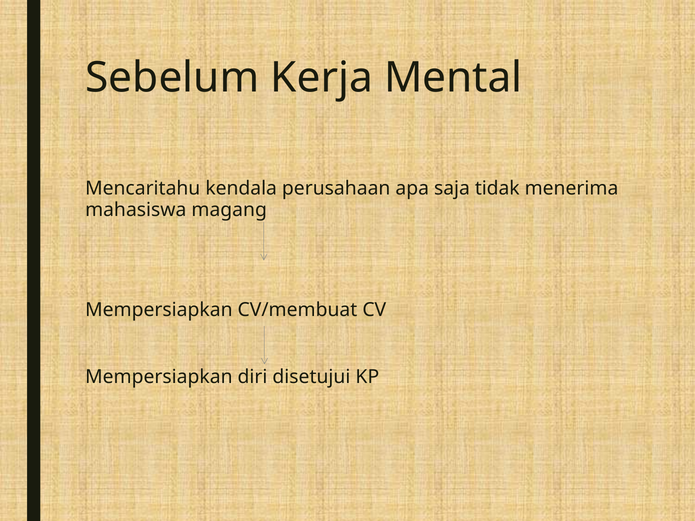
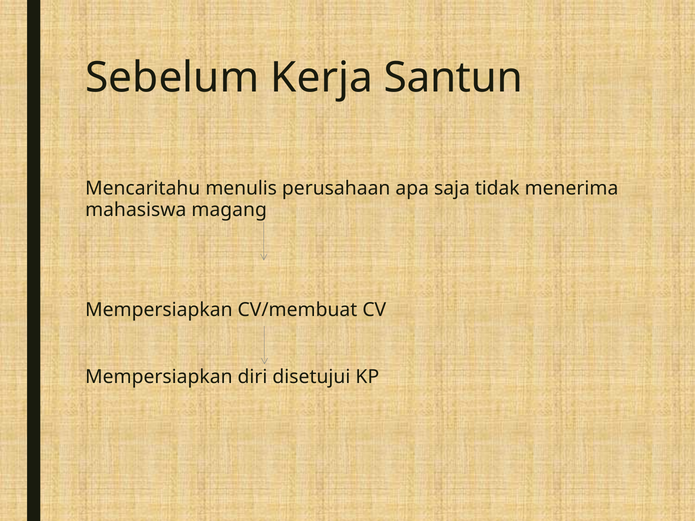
Mental: Mental -> Santun (453, 78)
kendala: kendala -> menulis (241, 188)
